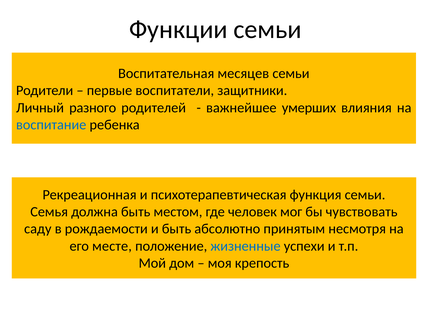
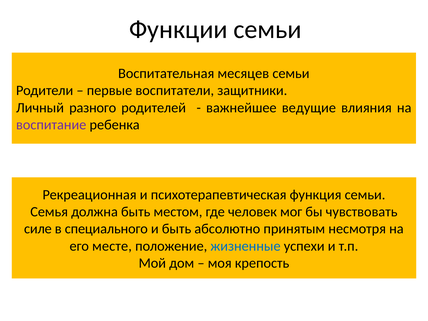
умерших: умерших -> ведущие (309, 108)
воспитание colour: blue -> purple (51, 125)
саду: саду -> силе (38, 229)
рождаемости: рождаемости -> специального (106, 229)
